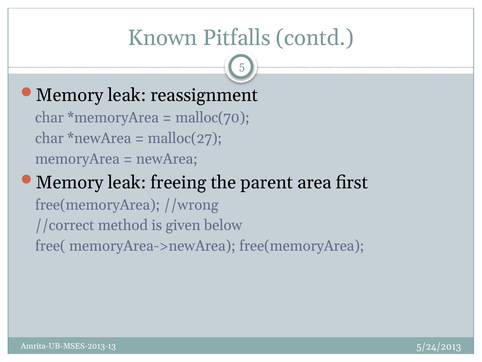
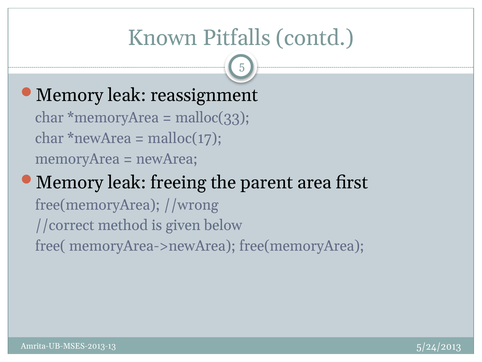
malloc(70: malloc(70 -> malloc(33 (212, 117)
malloc(27: malloc(27 -> malloc(17 (185, 138)
